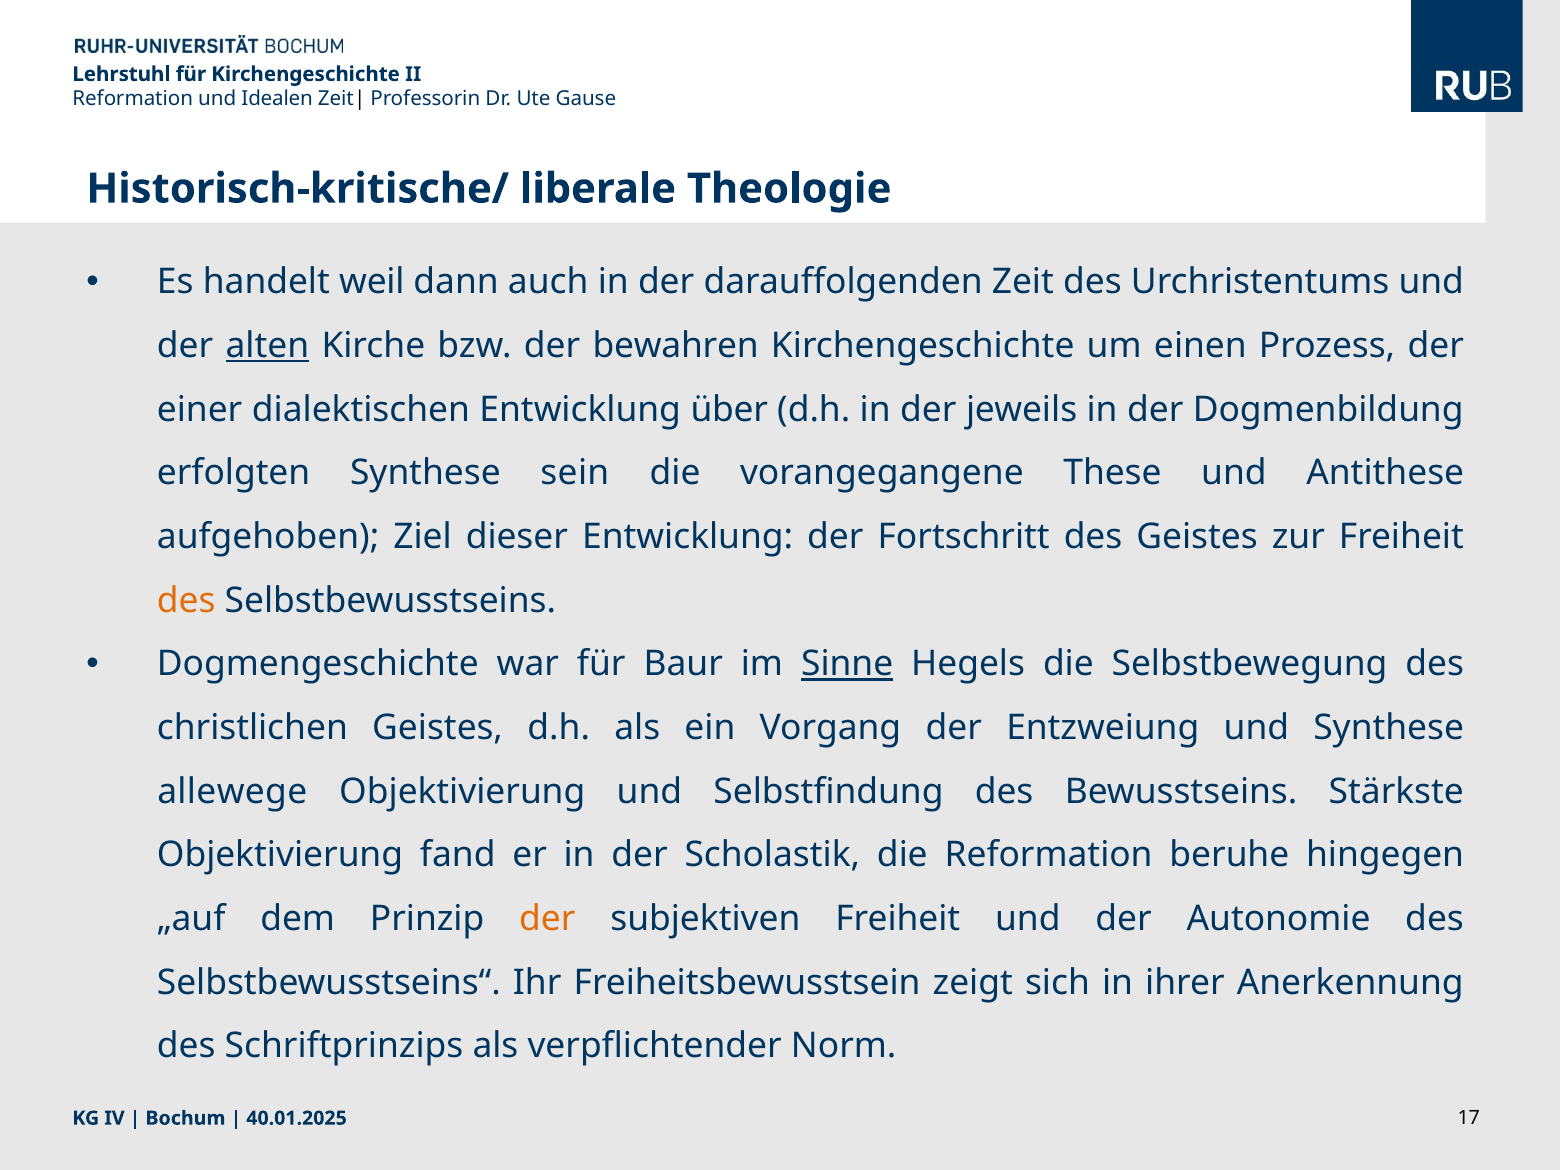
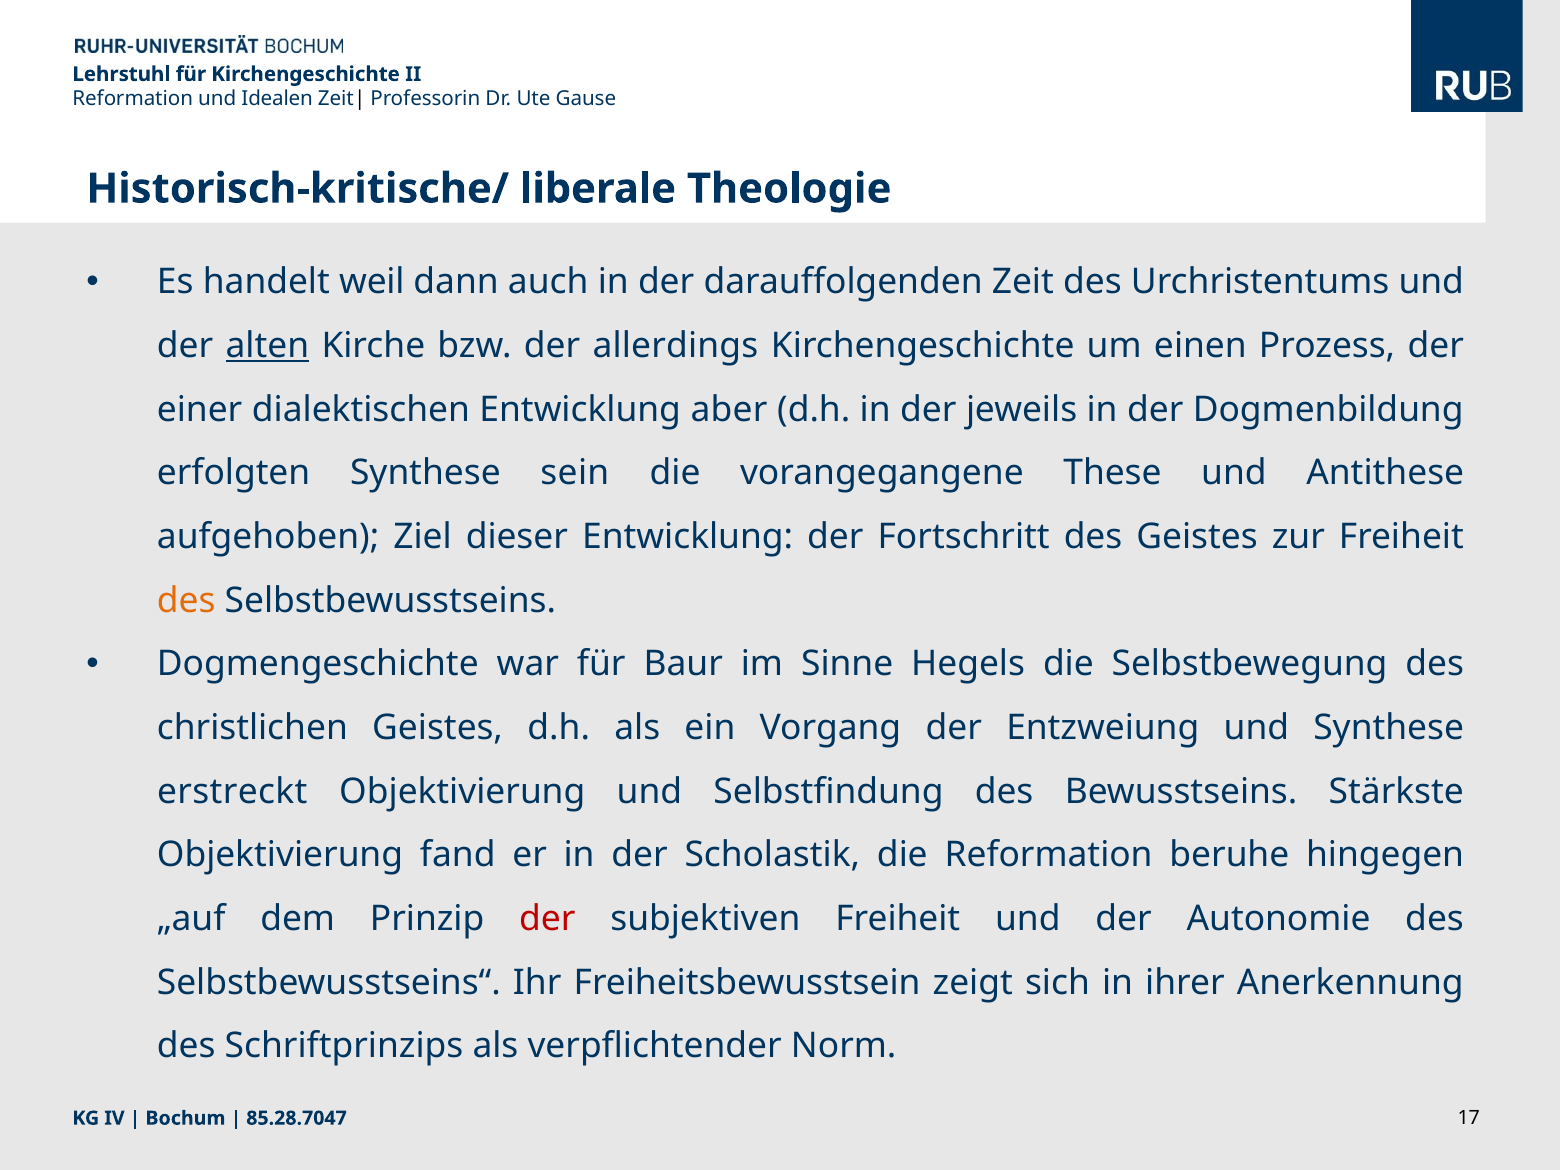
bewahren: bewahren -> allerdings (675, 346)
über: über -> aber (729, 410)
Sinne underline: present -> none (847, 664)
allewege: allewege -> erstreckt (232, 792)
der colour: orange -> red (547, 919)
40.01.2025: 40.01.2025 -> 85.28.7047 (297, 1118)
